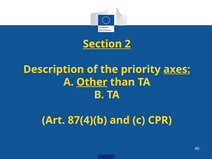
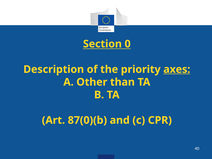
2: 2 -> 0 (128, 44)
Other underline: present -> none (92, 82)
87(4)(b: 87(4)(b -> 87(0)(b (87, 120)
